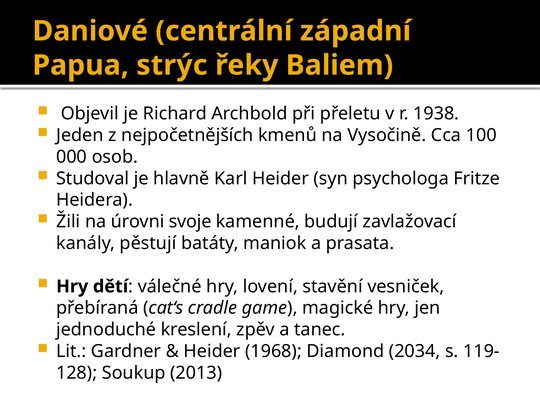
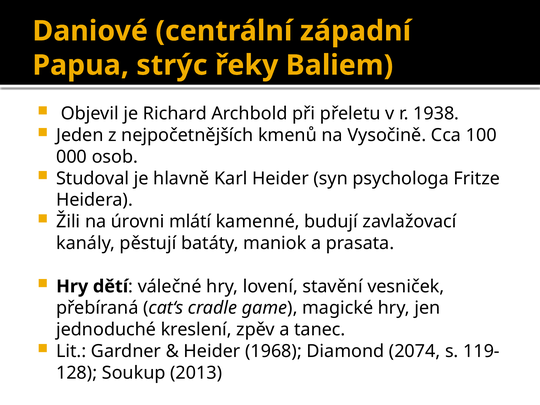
svoje: svoje -> mlátí (190, 222)
2034: 2034 -> 2074 (415, 351)
